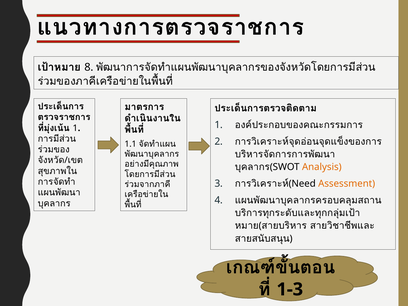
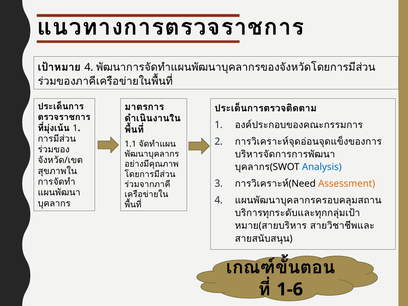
8: 8 -> 4 (89, 67)
Analysis colour: orange -> blue (322, 167)
1-3: 1-3 -> 1-6 (290, 289)
